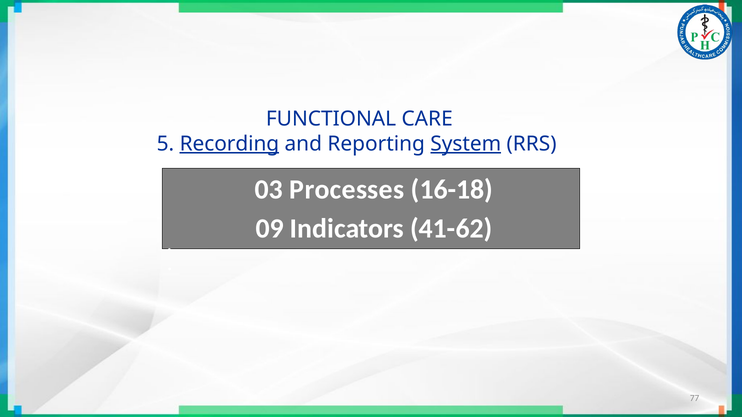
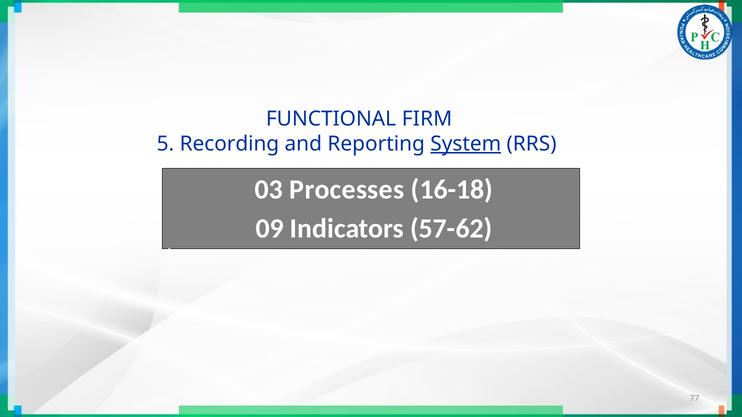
CARE: CARE -> FIRM (427, 119)
Recording underline: present -> none (229, 144)
41-62: 41-62 -> 57-62 (451, 229)
